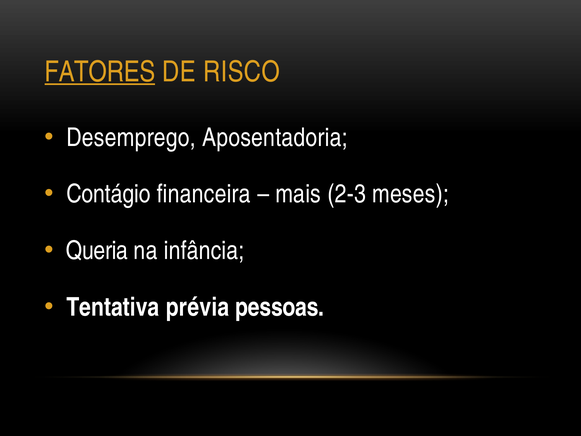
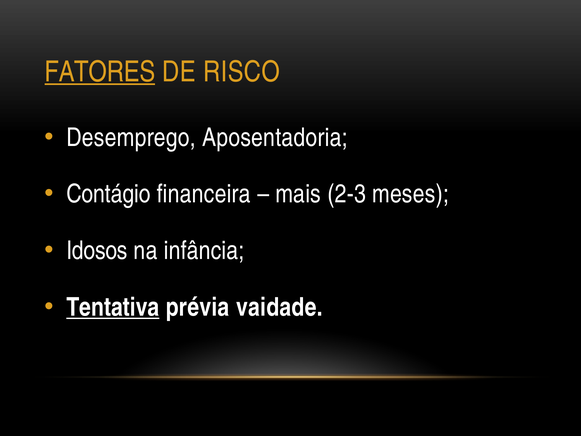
Queria: Queria -> Idosos (97, 251)
Tentativa underline: none -> present (113, 307)
pessoas: pessoas -> vaidade (279, 307)
